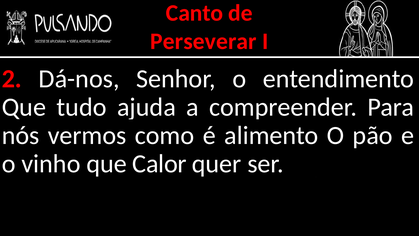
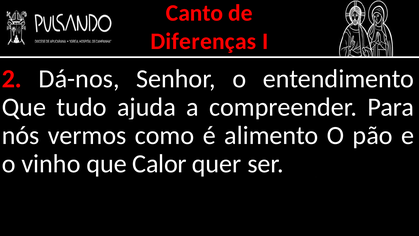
Perseverar: Perseverar -> Diferenças (203, 41)
